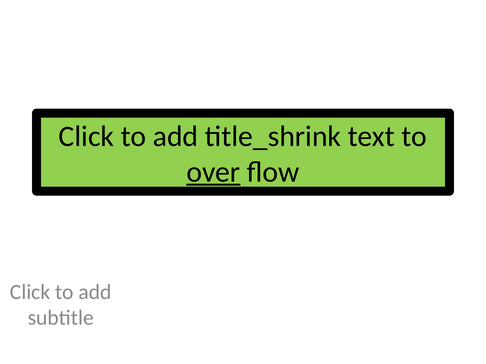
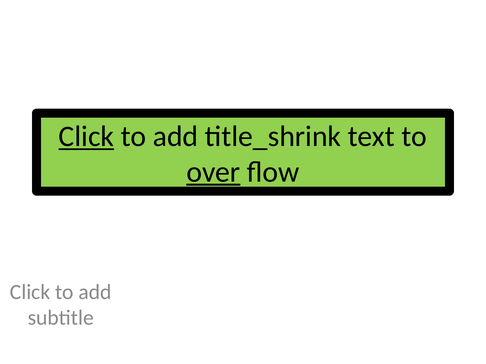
Click underline: none -> present (86, 137)
